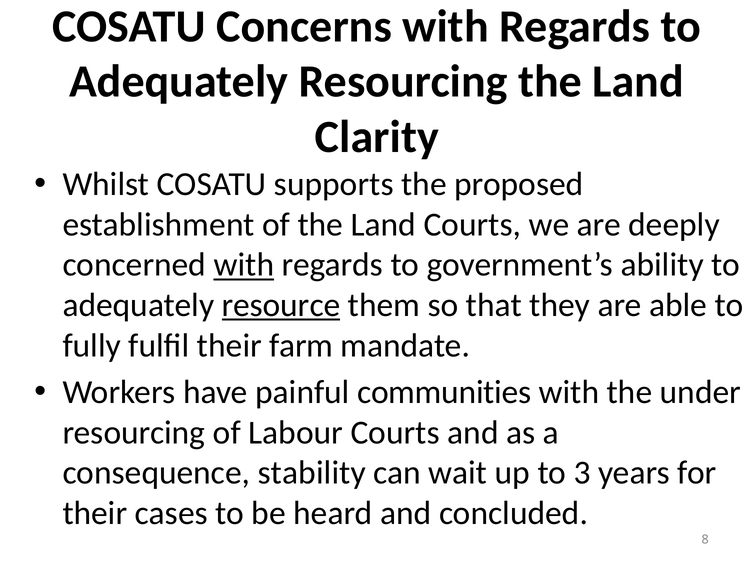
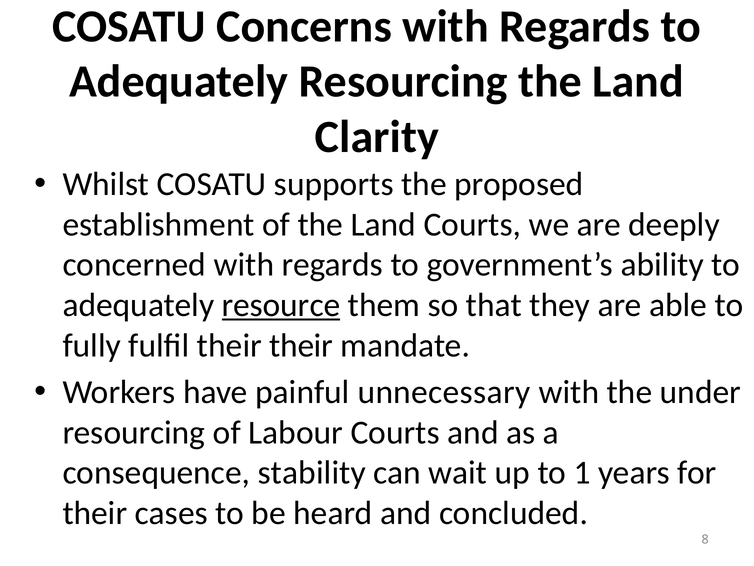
with underline: present -> none (244, 265)
their farm: farm -> their (301, 345)
communities: communities -> unnecessary (444, 392)
3: 3 -> 1 (582, 473)
